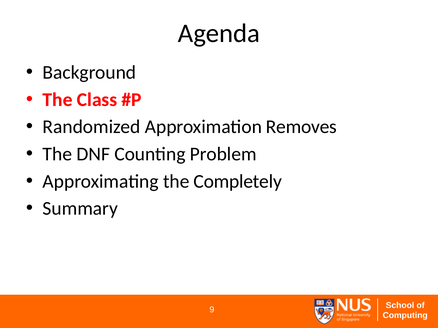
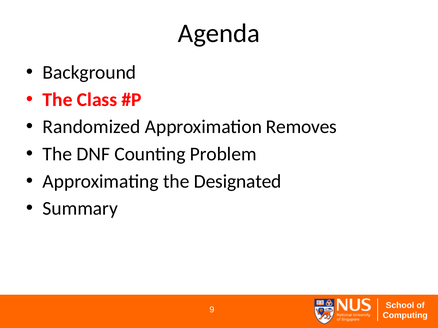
Completely: Completely -> Designated (238, 182)
